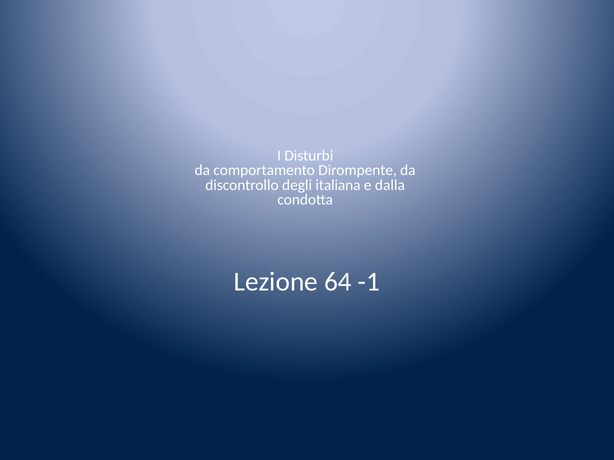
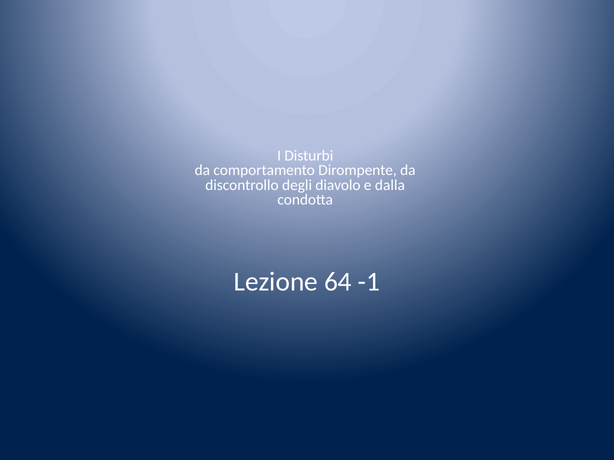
italiana: italiana -> diavolo (338, 185)
